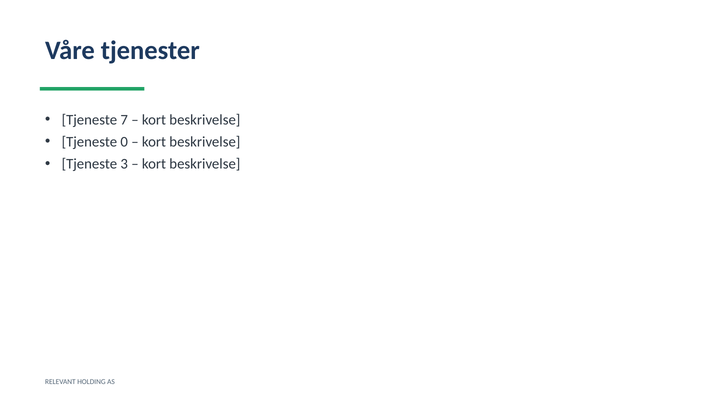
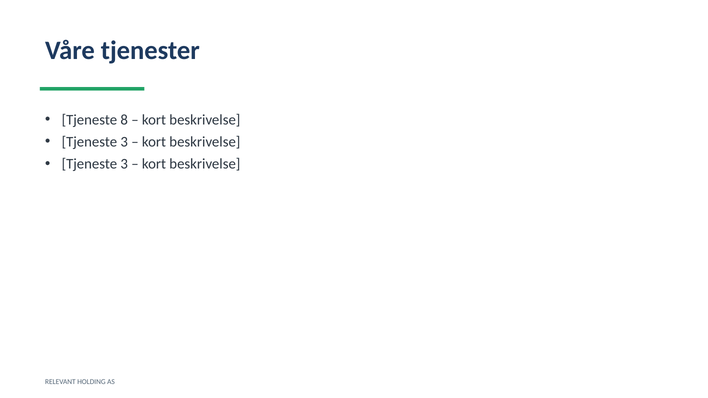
7: 7 -> 8 (124, 120)
0: 0 -> 3 (124, 142)
